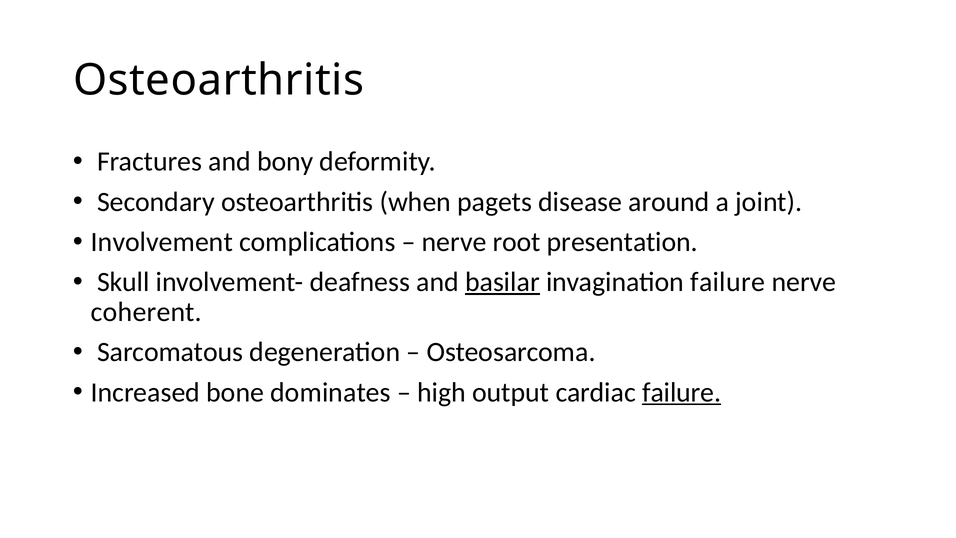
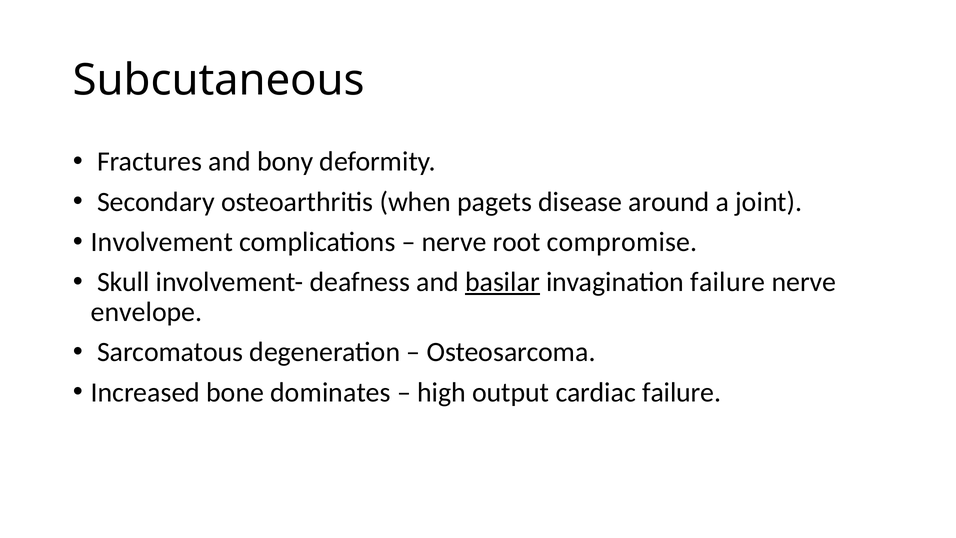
Osteoarthritis: Osteoarthritis -> Subcutaneous (219, 80)
presentation: presentation -> compromise (622, 242)
coherent: coherent -> envelope (147, 312)
failure underline: present -> none (682, 392)
